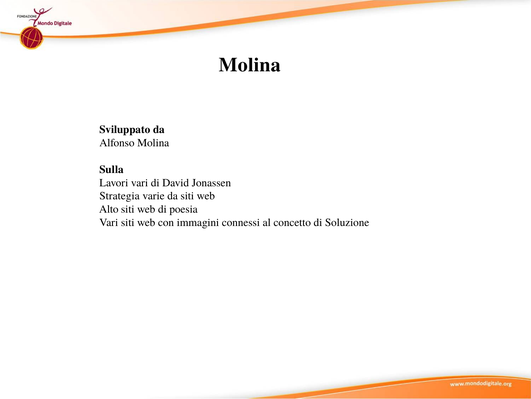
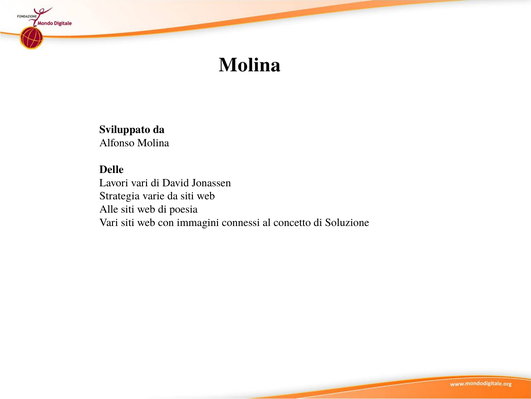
Sulla: Sulla -> Delle (112, 169)
Alto: Alto -> Alle (109, 209)
